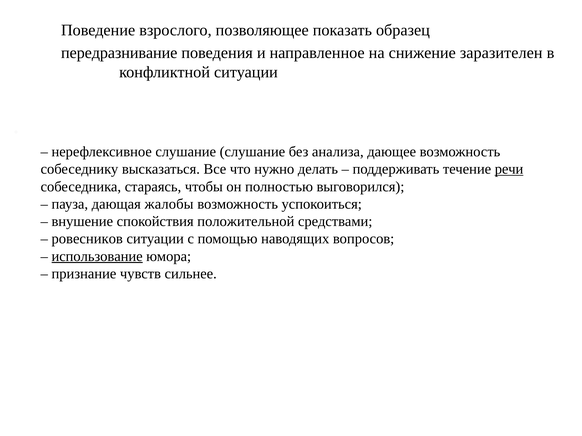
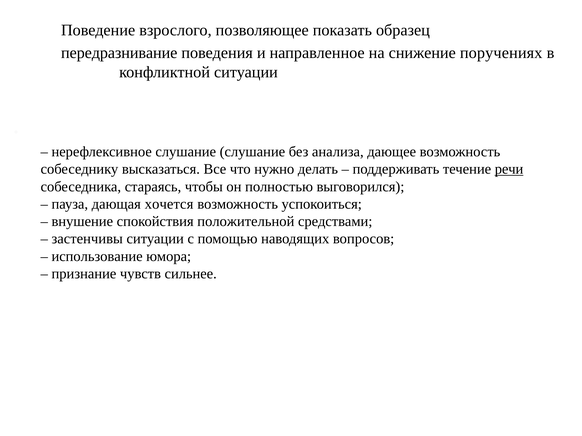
заразителен: заразителен -> поручениях (501, 53)
жалобы: жалобы -> хочется (169, 204)
ровесников: ровесников -> застенчивы (87, 239)
использование underline: present -> none (97, 257)
